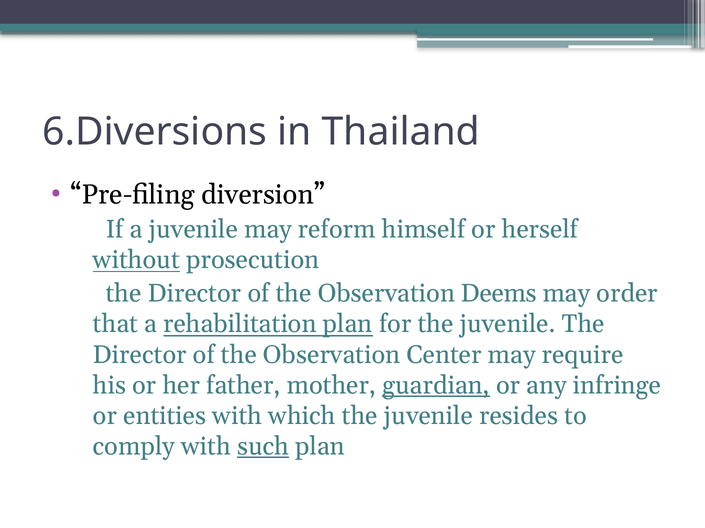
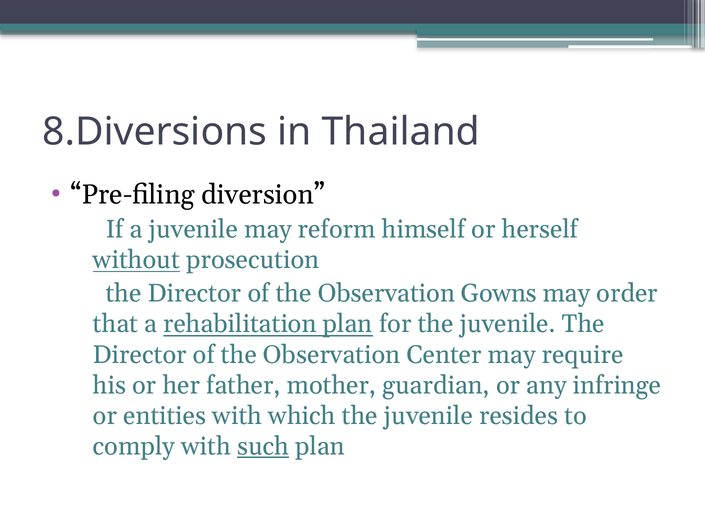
6.Diversions: 6.Diversions -> 8.Diversions (155, 132)
Deems: Deems -> Gowns (499, 294)
guardian underline: present -> none (436, 386)
